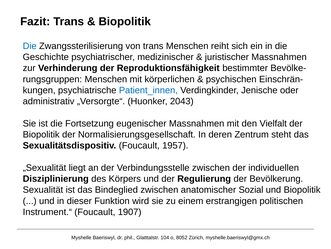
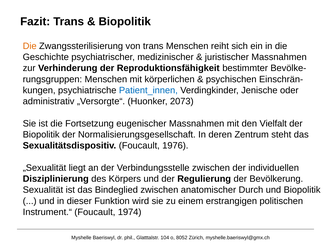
Die colour: blue -> orange (30, 46)
2043: 2043 -> 2073 (182, 101)
1957: 1957 -> 1976 (175, 145)
Sozial: Sozial -> Durch (251, 189)
1907: 1907 -> 1974 (130, 211)
